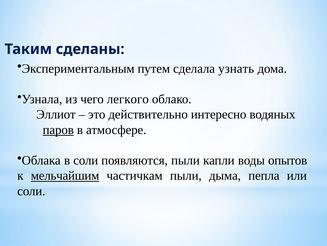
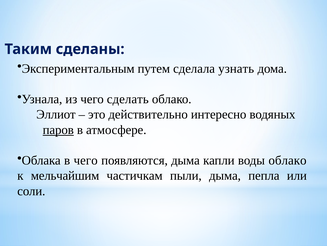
легкого: легкого -> сделать (128, 99)
в соли: соли -> чего (86, 160)
появляются пыли: пыли -> дыма (185, 160)
воды опытов: опытов -> облако (288, 160)
мельчайшим underline: present -> none (65, 175)
